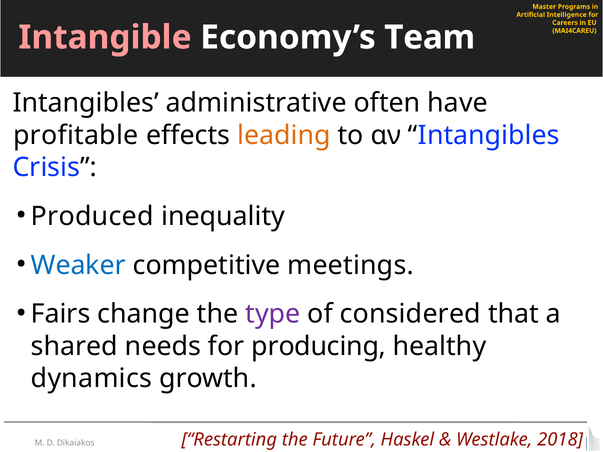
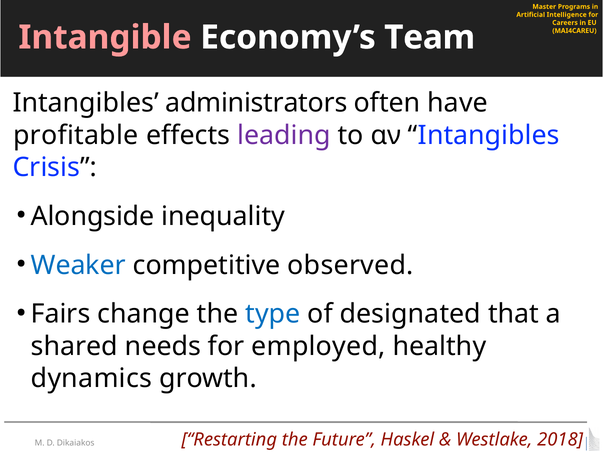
administrative: administrative -> administrators (256, 103)
leading colour: orange -> purple (284, 135)
Produced: Produced -> Alongside (93, 216)
meetings: meetings -> observed (350, 265)
type colour: purple -> blue (273, 314)
considered: considered -> designated (410, 314)
producing: producing -> employed (318, 346)
